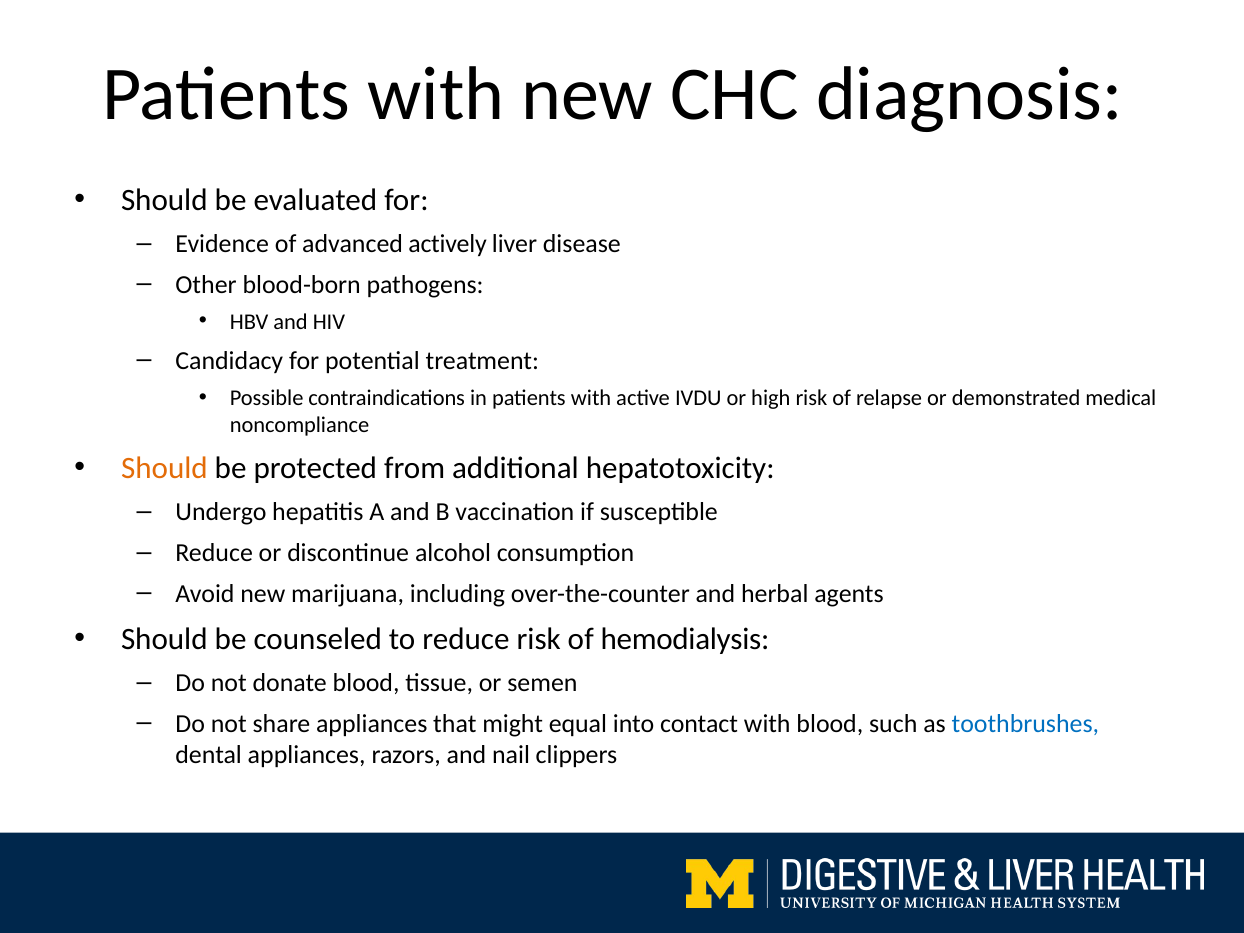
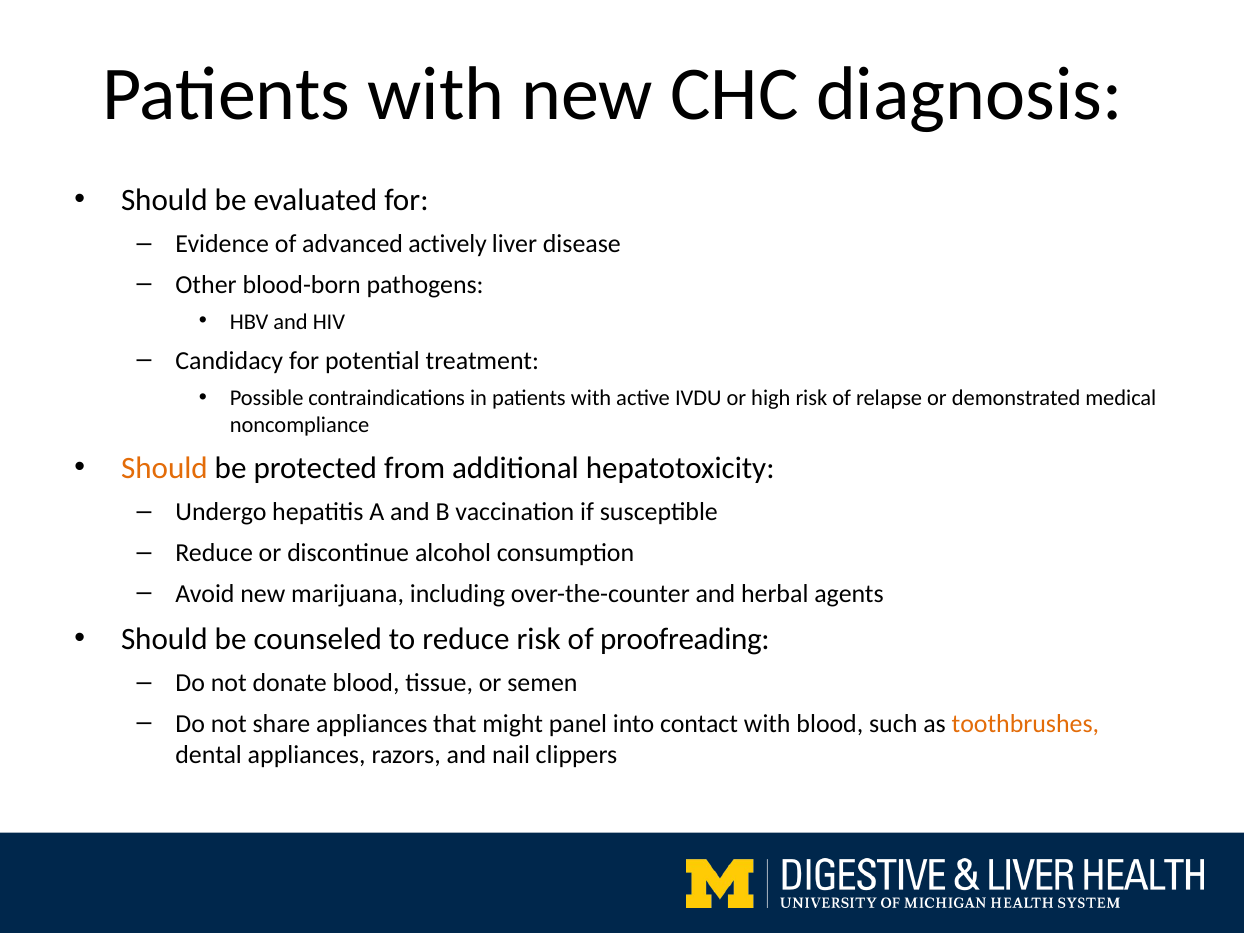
hemodialysis: hemodialysis -> proofreading (685, 639)
equal: equal -> panel (578, 724)
toothbrushes colour: blue -> orange (1025, 724)
